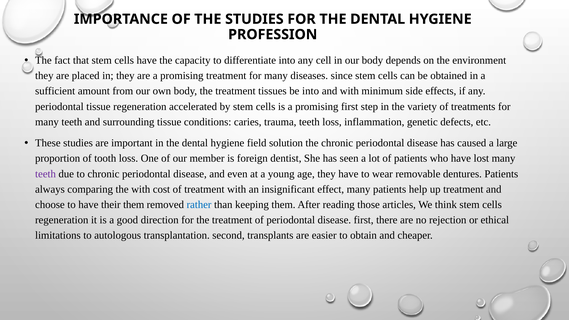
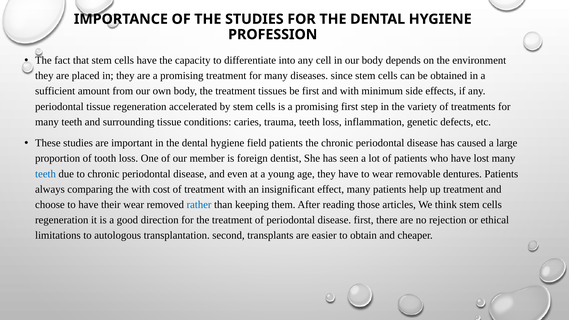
be into: into -> first (311, 91)
field solution: solution -> patients (286, 143)
teeth colour: purple -> blue (46, 174)
their them: them -> wear (134, 205)
